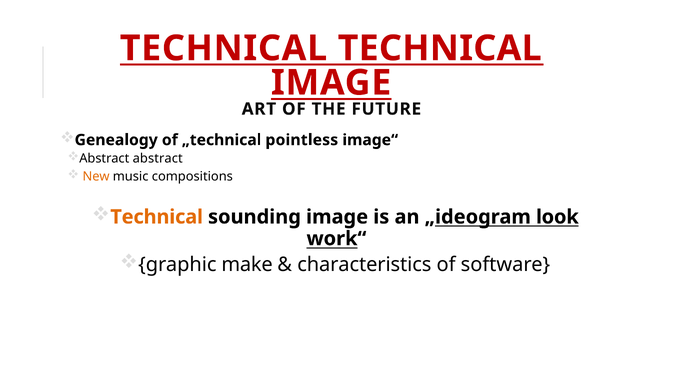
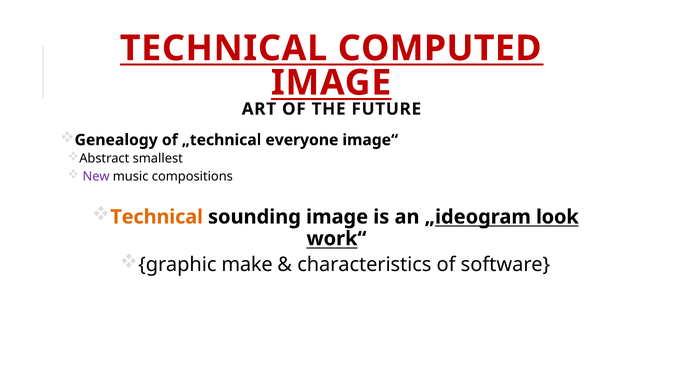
TECHNICAL TECHNICAL: TECHNICAL -> COMPUTED (440, 48)
pointless: pointless -> everyone (302, 140)
Abstract abstract: abstract -> smallest (158, 158)
New colour: orange -> purple (96, 176)
